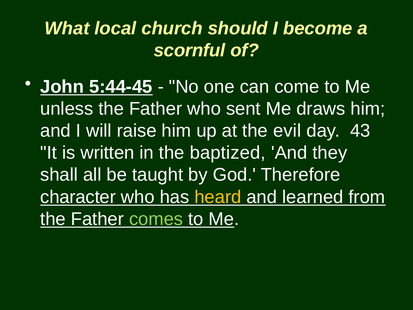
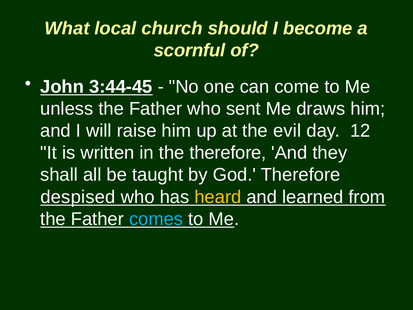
5:44-45: 5:44-45 -> 3:44-45 (121, 87)
43: 43 -> 12 (360, 131)
the baptized: baptized -> therefore (228, 153)
character: character -> despised (78, 197)
comes colour: light green -> light blue (156, 219)
